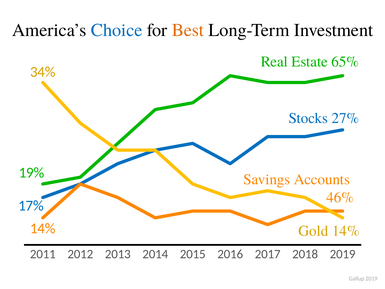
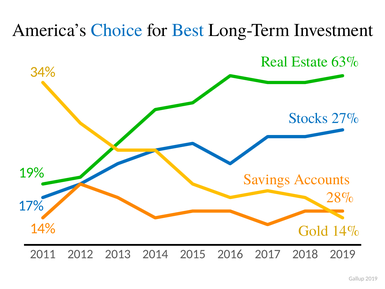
Best colour: orange -> blue (188, 30)
65%: 65% -> 63% (345, 62)
46%: 46% -> 28% (340, 197)
